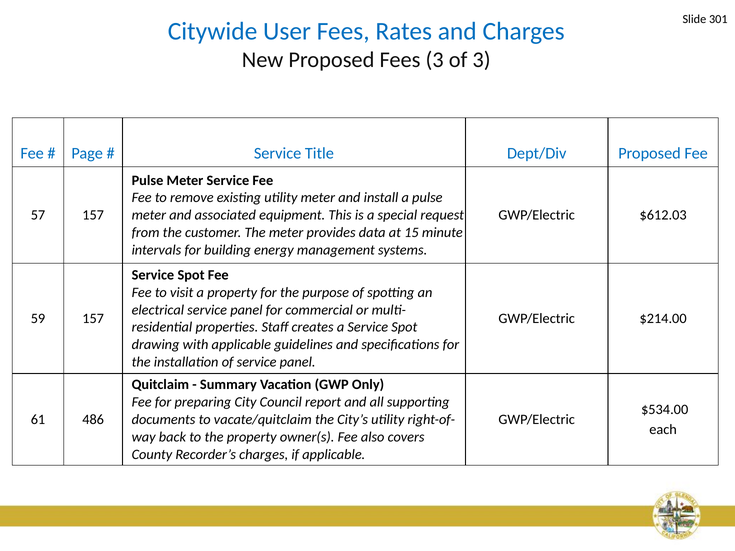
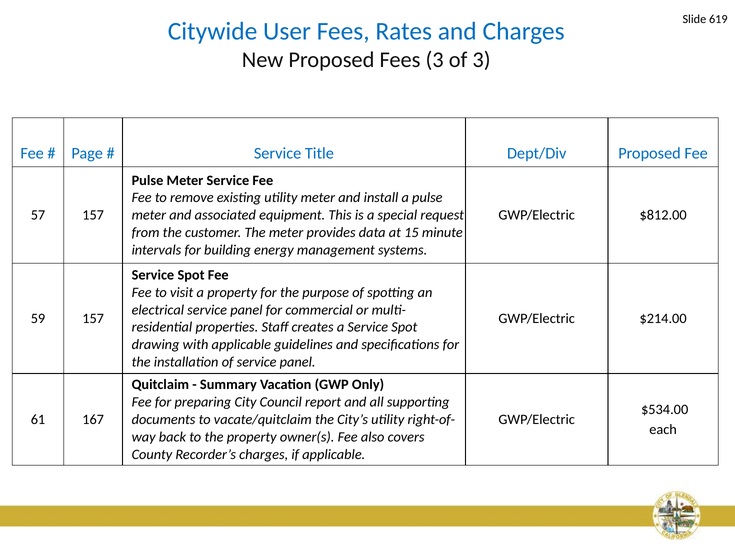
301: 301 -> 619 (718, 19)
$612.03: $612.03 -> $812.00 (663, 215)
486: 486 -> 167 (93, 420)
